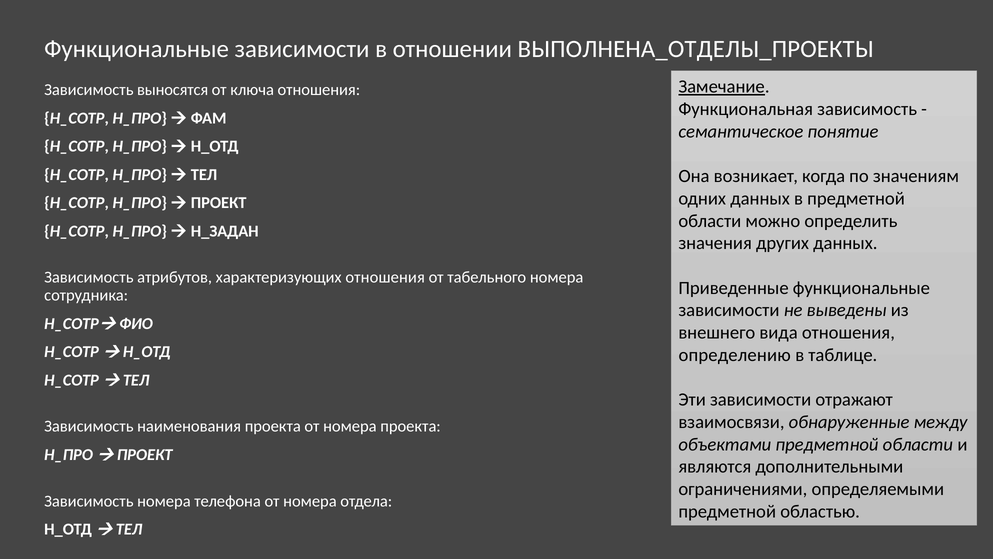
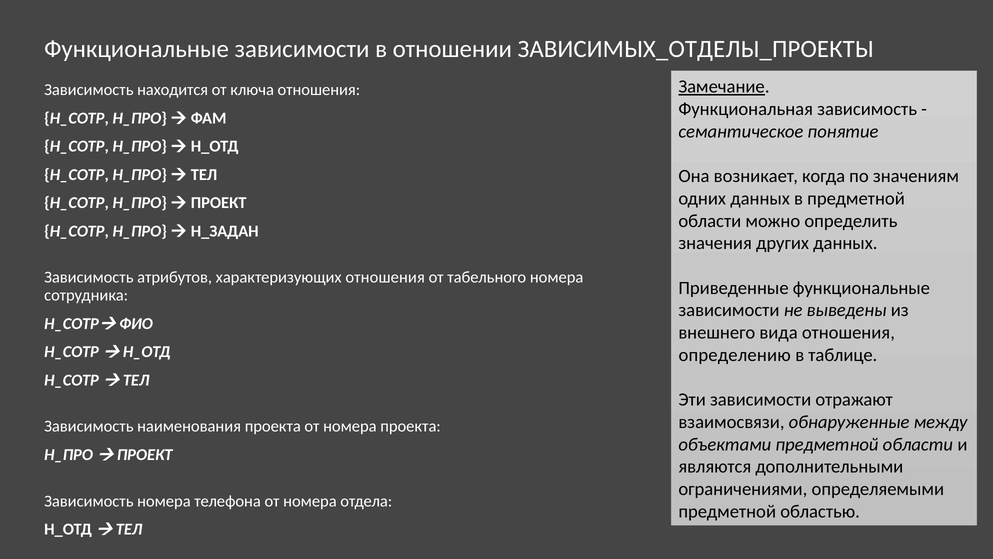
ВЫПОЛНЕНА_ОТДЕЛЫ_ПРОЕКТЫ: ВЫПОЛНЕНА_ОТДЕЛЫ_ПРОЕКТЫ -> ЗАВИСИМЫХ_ОТДЕЛЫ_ПРОЕКТЫ (696, 49)
выносятся: выносятся -> находится (173, 90)
